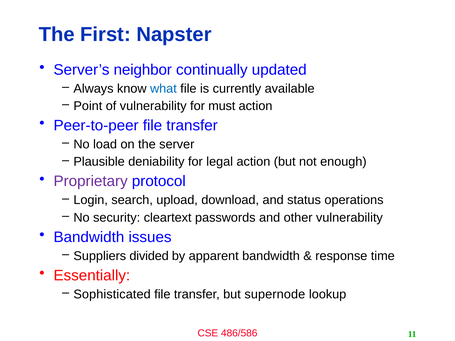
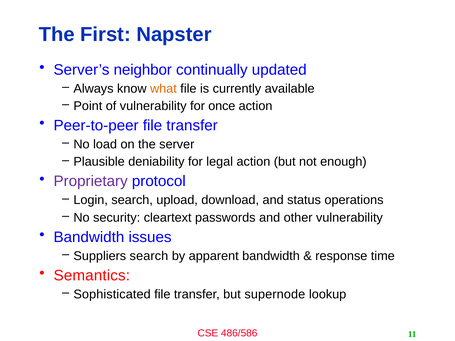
what colour: blue -> orange (163, 89)
must: must -> once (222, 106)
Suppliers divided: divided -> search (149, 256)
Essentially: Essentially -> Semantics (92, 276)
